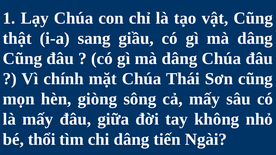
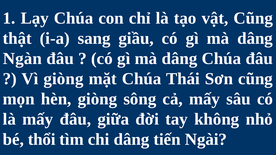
Cũng: Cũng -> Ngàn (22, 59)
Vì chính: chính -> giòng (64, 79)
